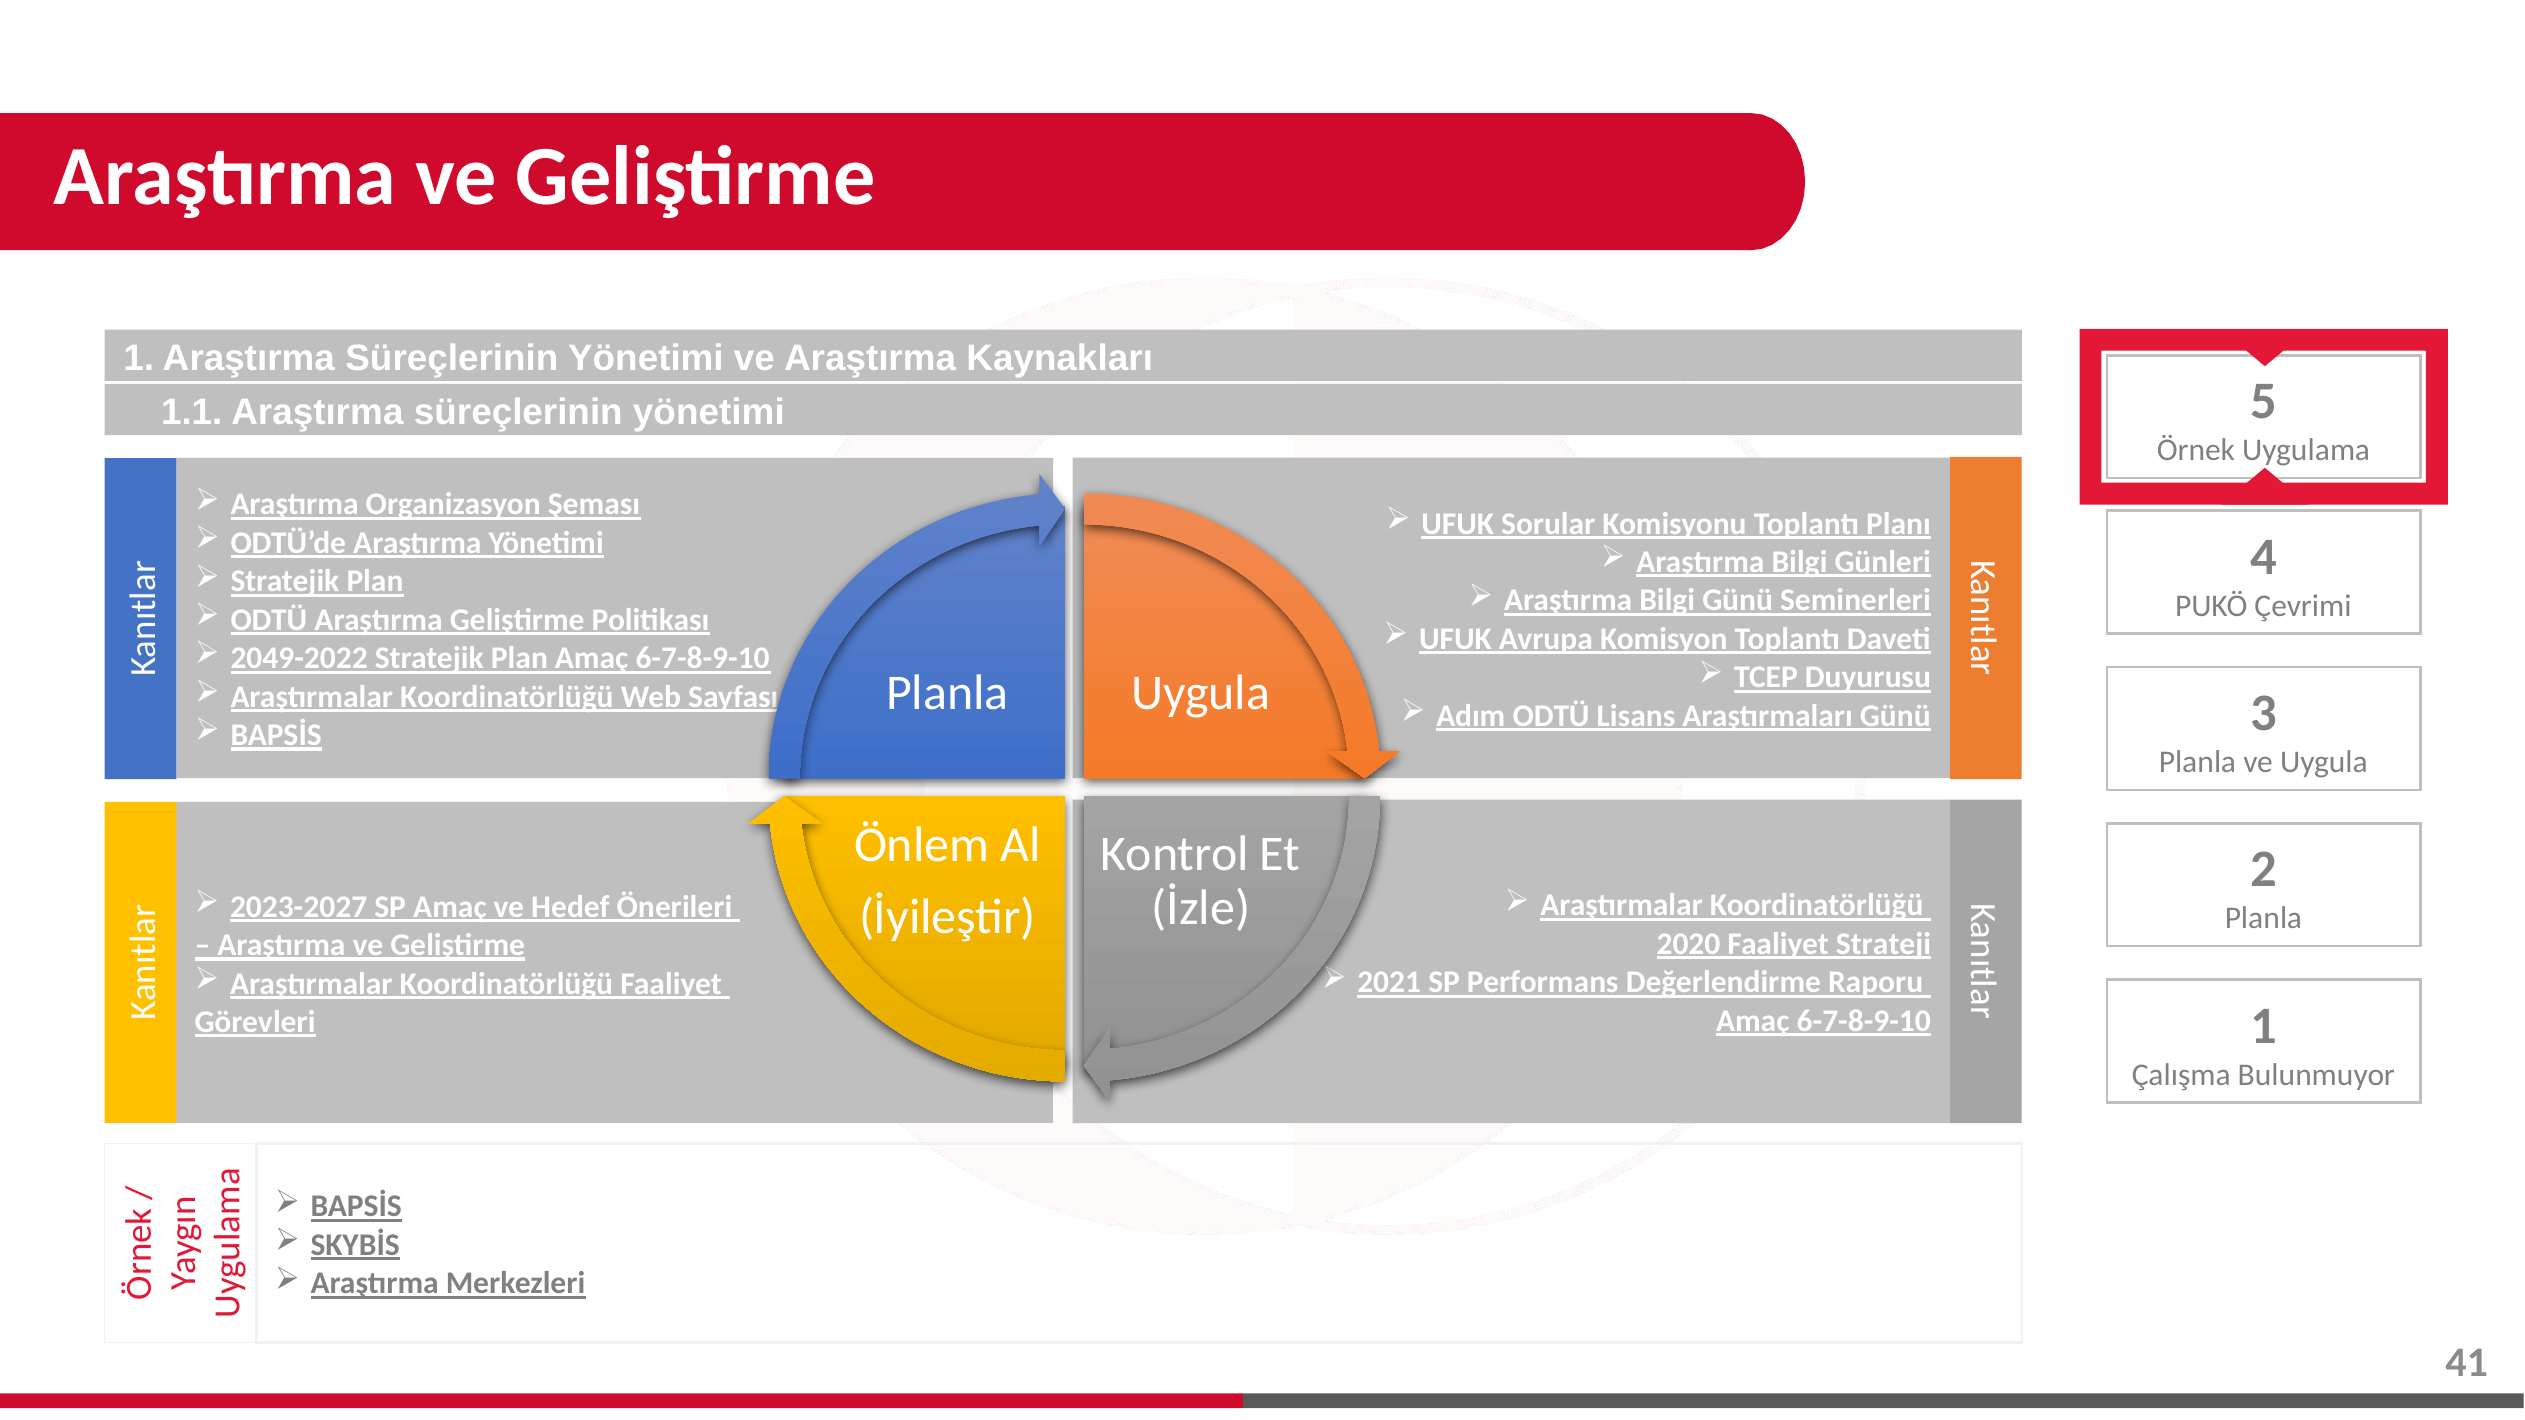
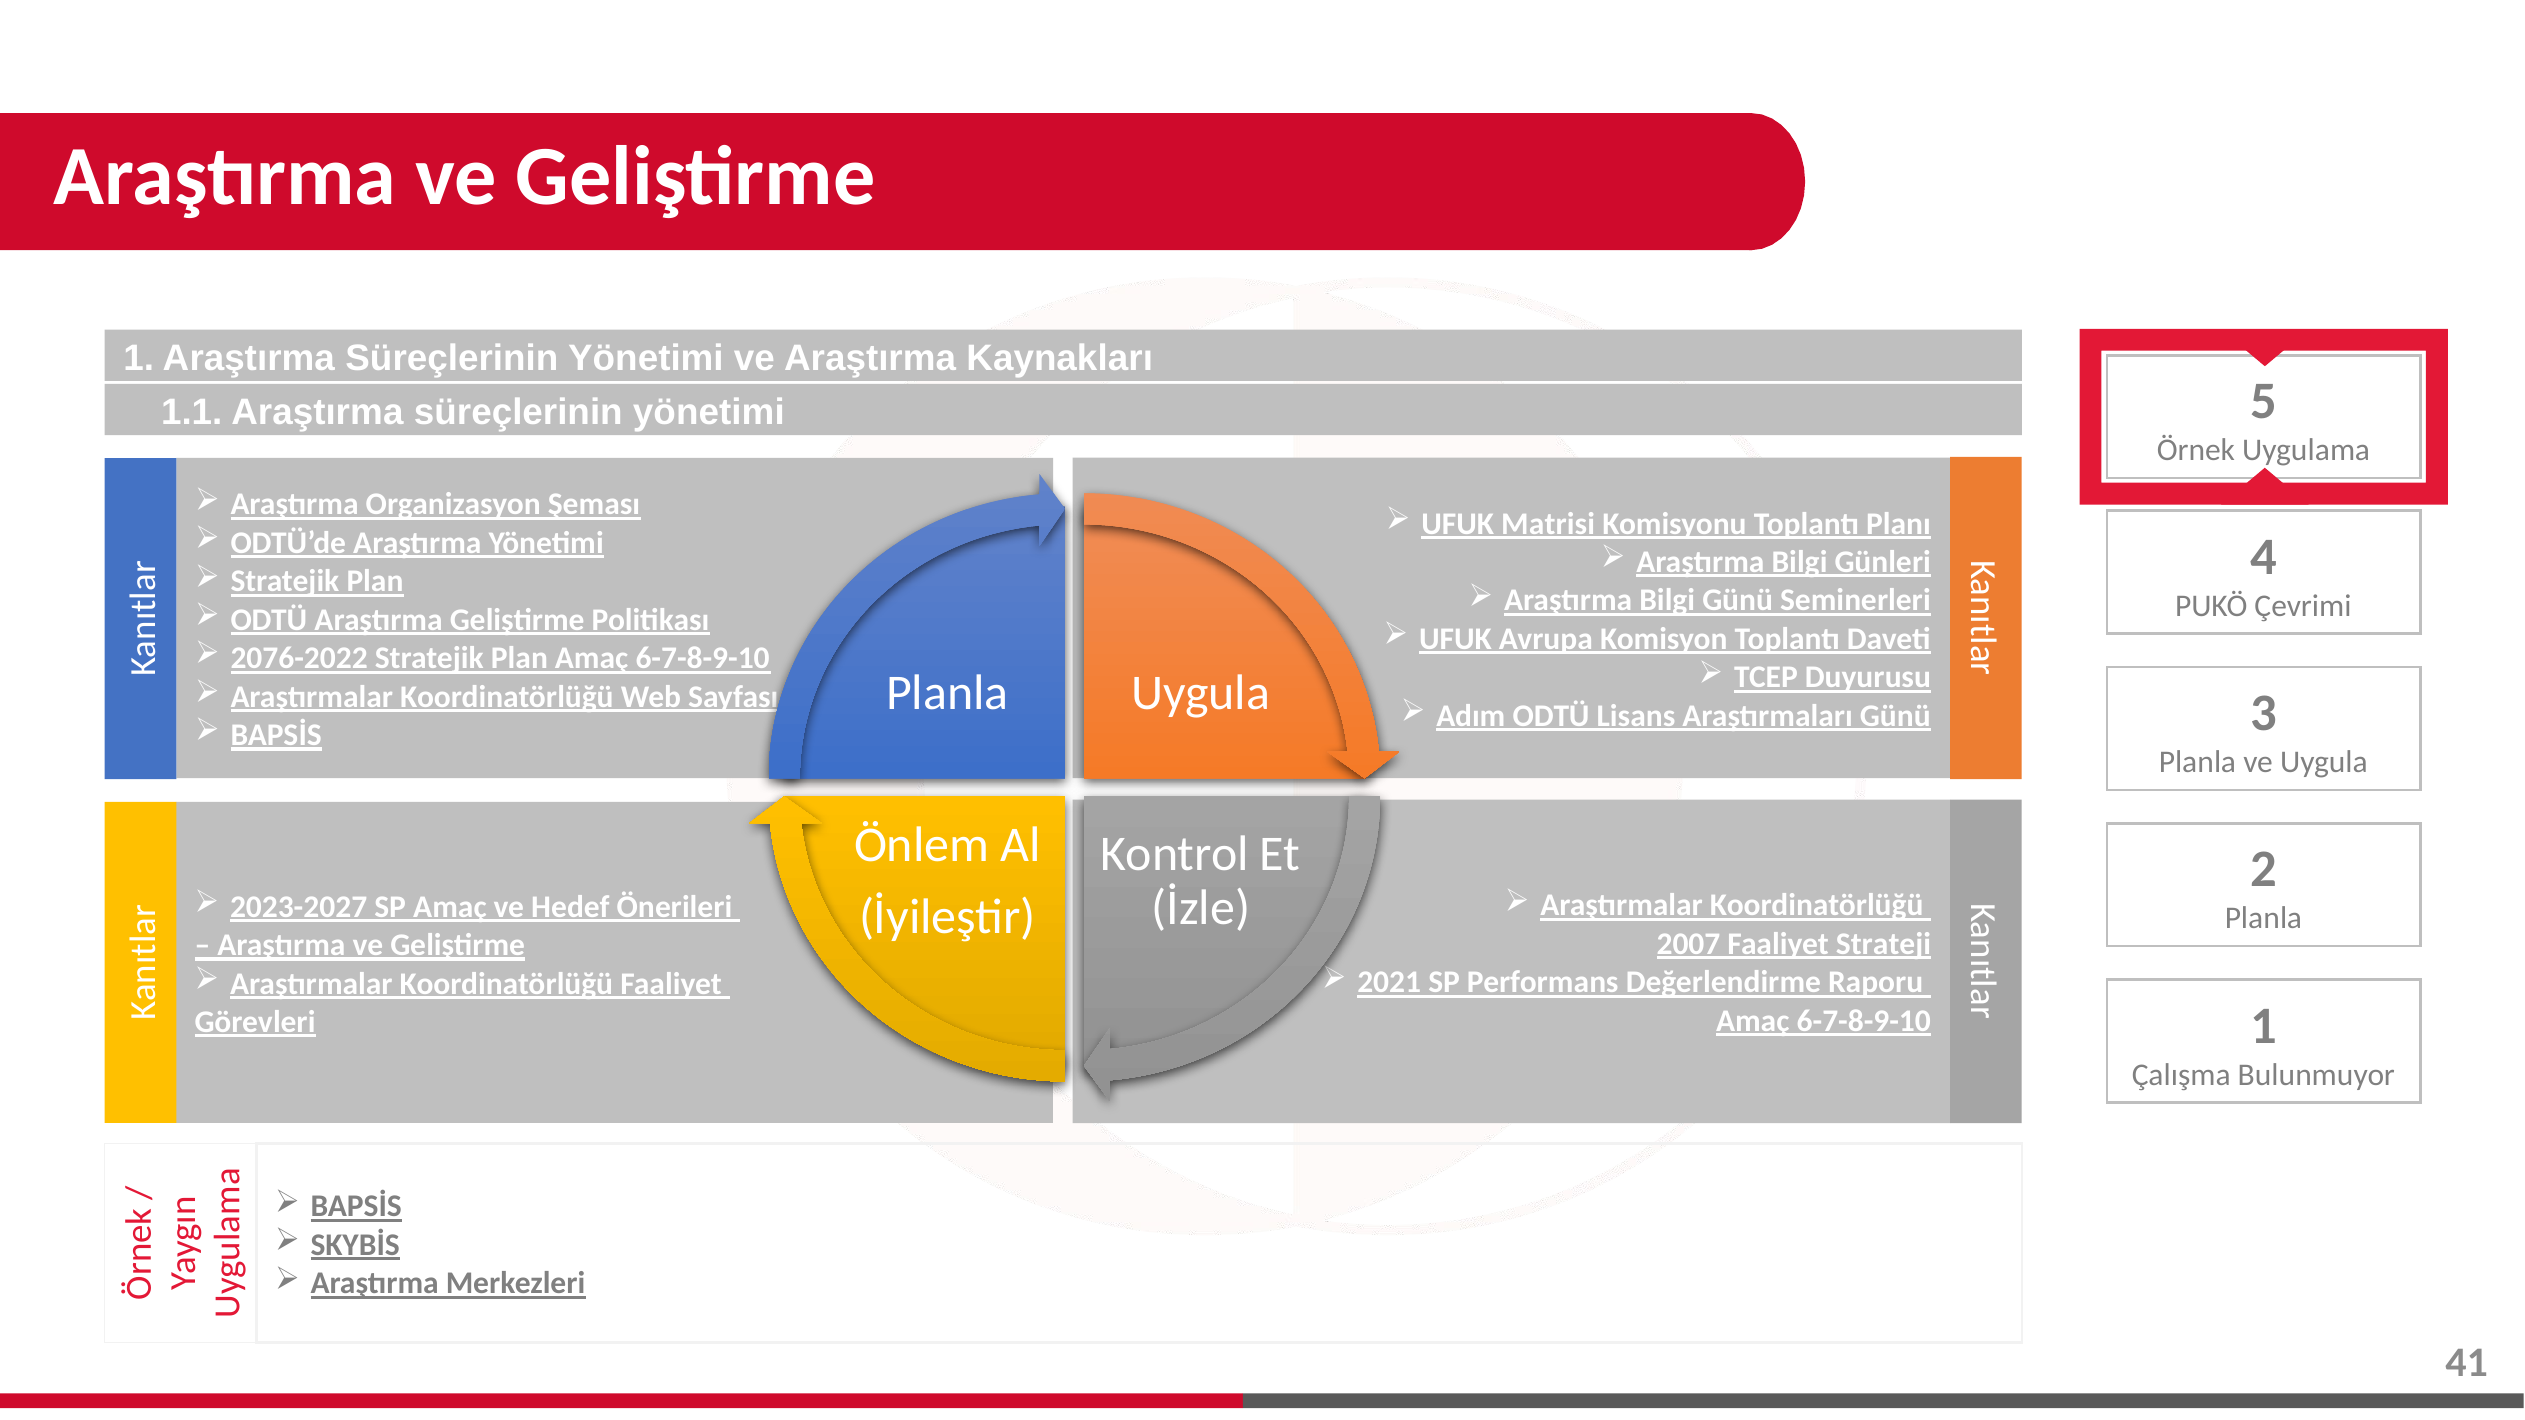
Sorular: Sorular -> Matrisi (1548, 524)
2049-2022: 2049-2022 -> 2076-2022 (299, 658)
2020: 2020 -> 2007 (1688, 944)
